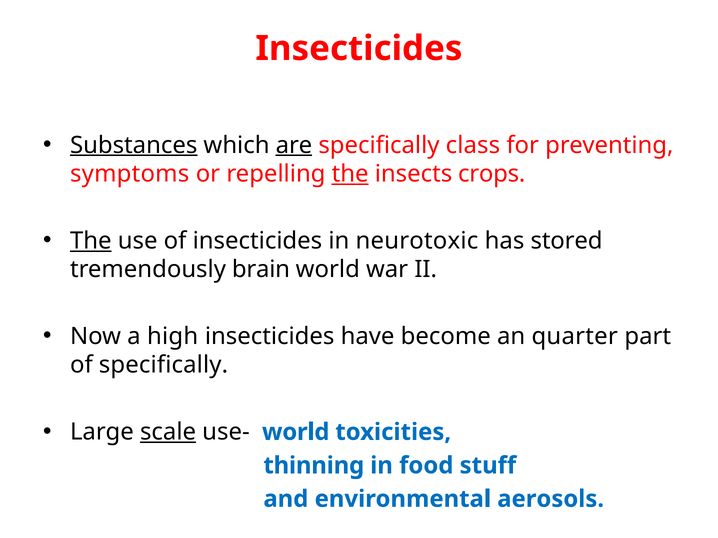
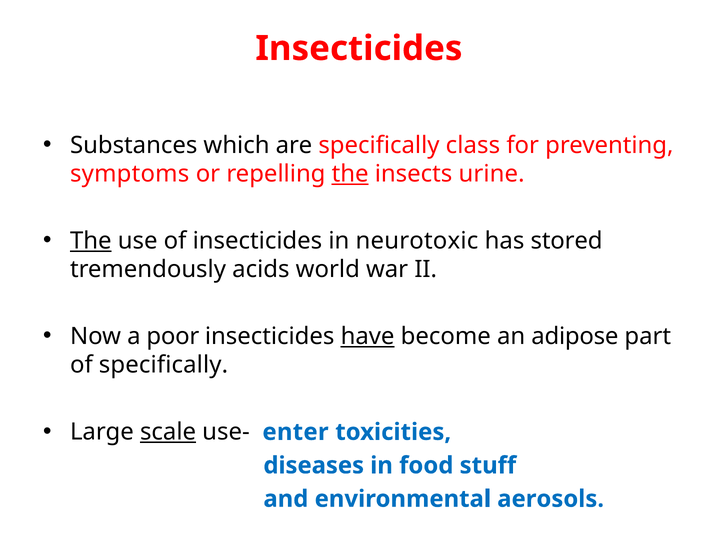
Substances underline: present -> none (134, 145)
are underline: present -> none (294, 145)
crops: crops -> urine (492, 174)
brain: brain -> acids (261, 270)
high: high -> poor (173, 337)
have underline: none -> present (368, 337)
quarter: quarter -> adipose (575, 337)
use- world: world -> enter (296, 432)
thinning: thinning -> diseases (314, 466)
